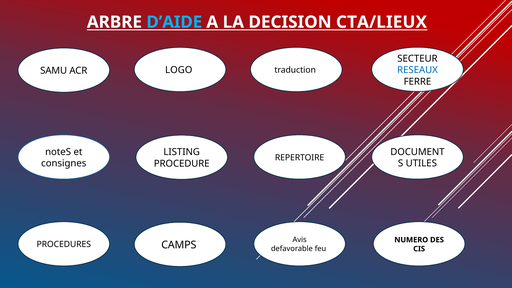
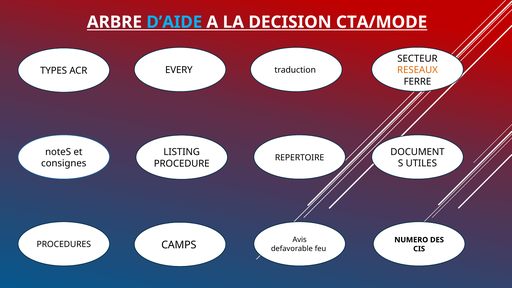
CTA/LIEUX: CTA/LIEUX -> CTA/MODE (382, 22)
RESEAUX colour: blue -> orange (417, 70)
LOGO: LOGO -> EVERY (179, 70)
SAMU: SAMU -> TYPES (54, 71)
